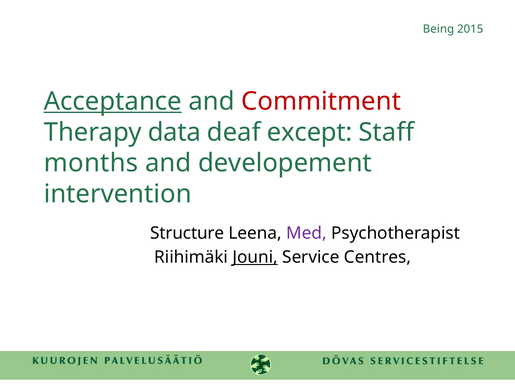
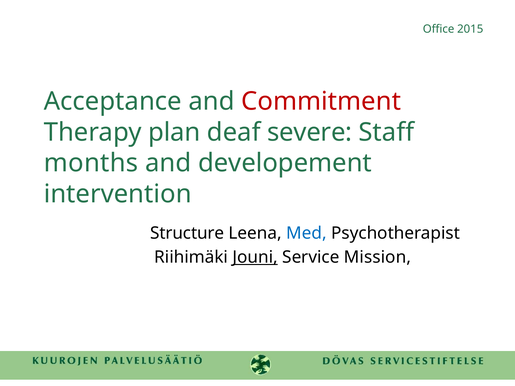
Being: Being -> Office (439, 29)
Acceptance underline: present -> none (113, 101)
data: data -> plan (174, 132)
except: except -> severe (310, 132)
Med colour: purple -> blue (306, 233)
Centres: Centres -> Mission (378, 257)
